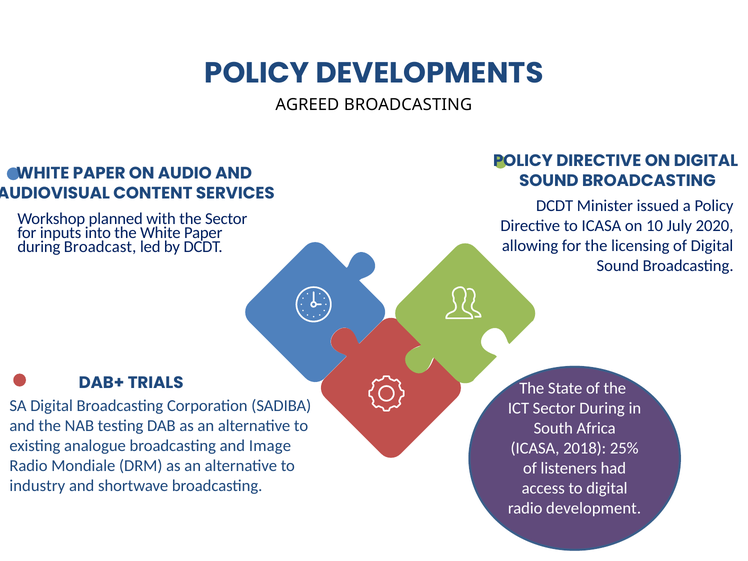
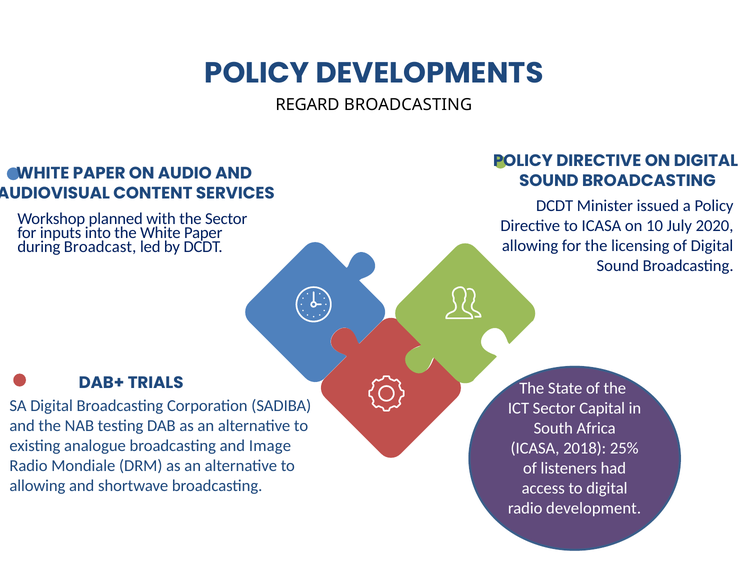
AGREED: AGREED -> REGARD (307, 105)
Sector During: During -> Capital (602, 408)
industry: industry -> allowing (37, 486)
